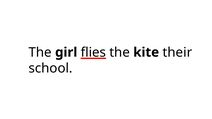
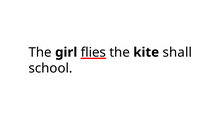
their: their -> shall (177, 52)
